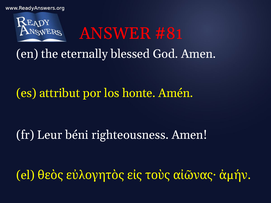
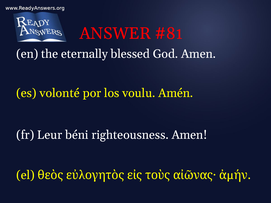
attribut: attribut -> volonté (60, 93)
honte: honte -> voulu (139, 93)
